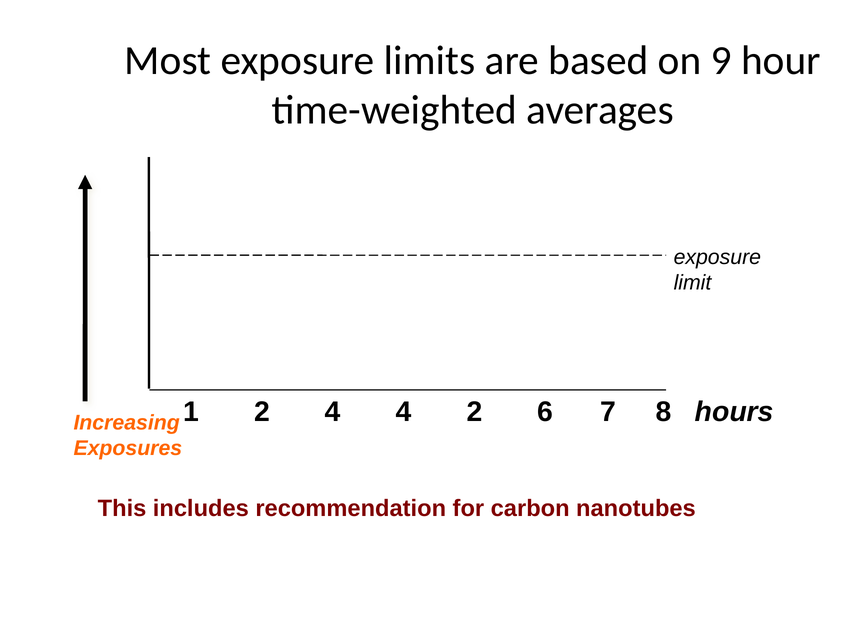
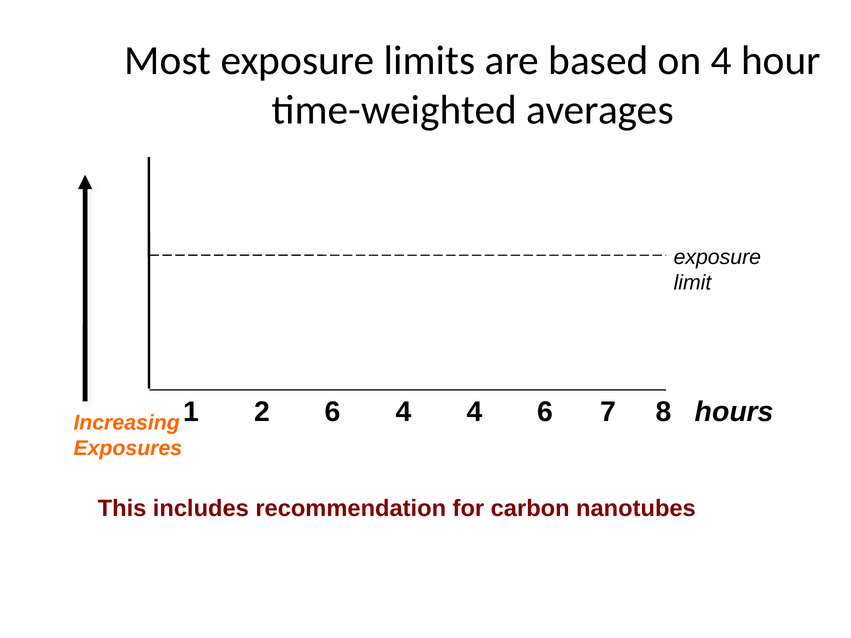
on 9: 9 -> 4 (721, 60)
2 4: 4 -> 6 (333, 412)
4 2: 2 -> 4 (475, 412)
